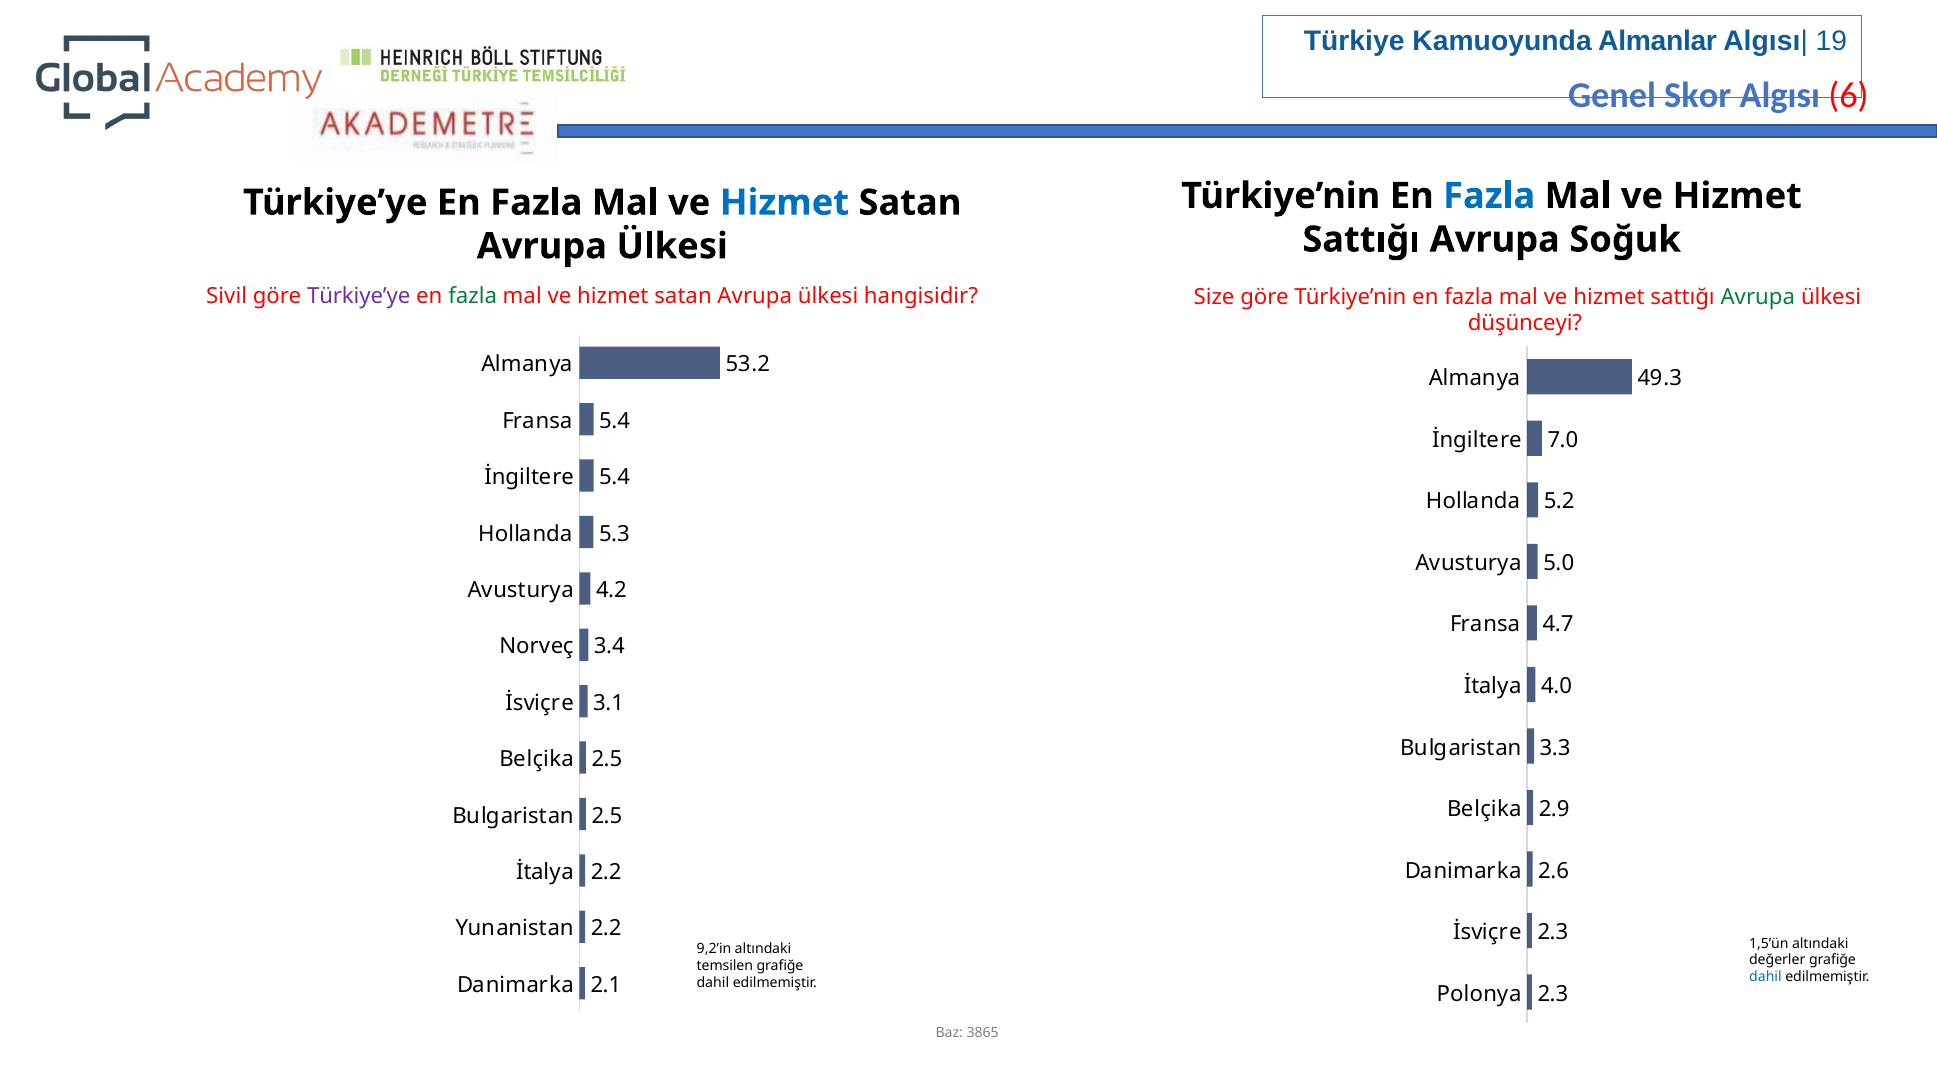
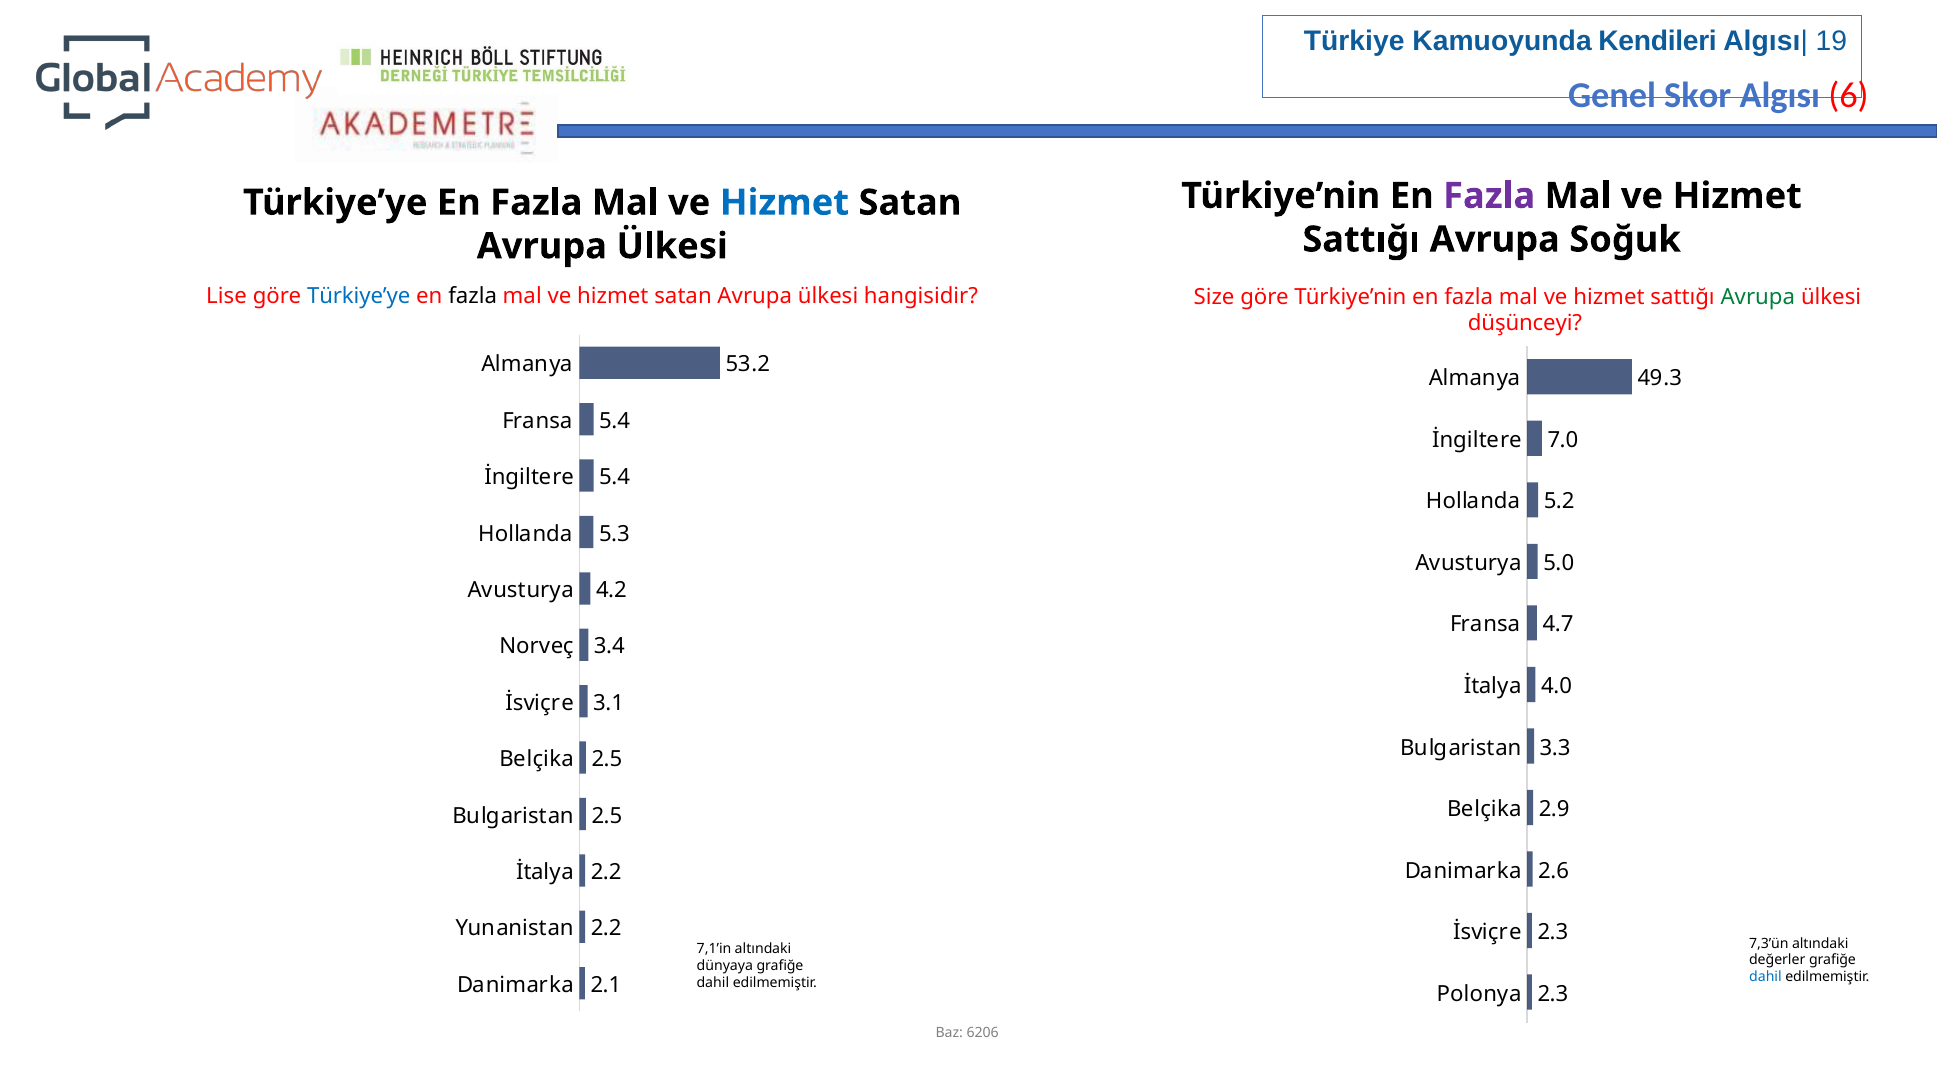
Almanlar: Almanlar -> Kendileri (1658, 41)
Fazla colour: blue -> purple (1489, 196)
Sivil: Sivil -> Lise (227, 296)
Türkiye’ye colour: purple -> blue (359, 296)
fazla colour: green -> black (473, 296)
1,5’ün: 1,5’ün -> 7,3’ün (1769, 943)
9,2’in: 9,2’in -> 7,1’in (714, 949)
temsilen: temsilen -> dünyaya (725, 966)
3865: 3865 -> 6206 (983, 1033)
